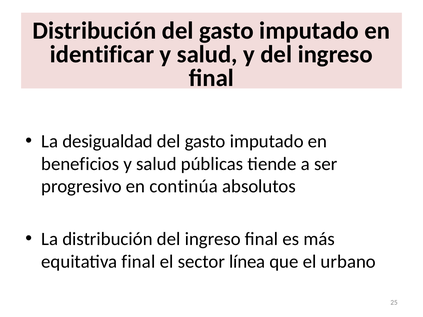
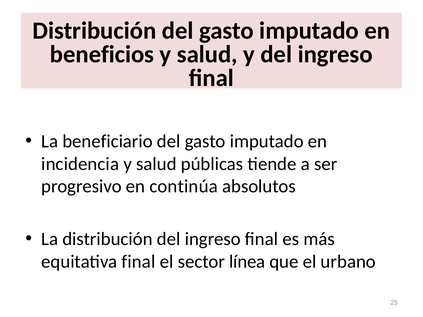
identificar: identificar -> beneficios (102, 54)
desigualdad: desigualdad -> beneficiario (108, 141)
beneficios: beneficios -> incidencia (80, 164)
